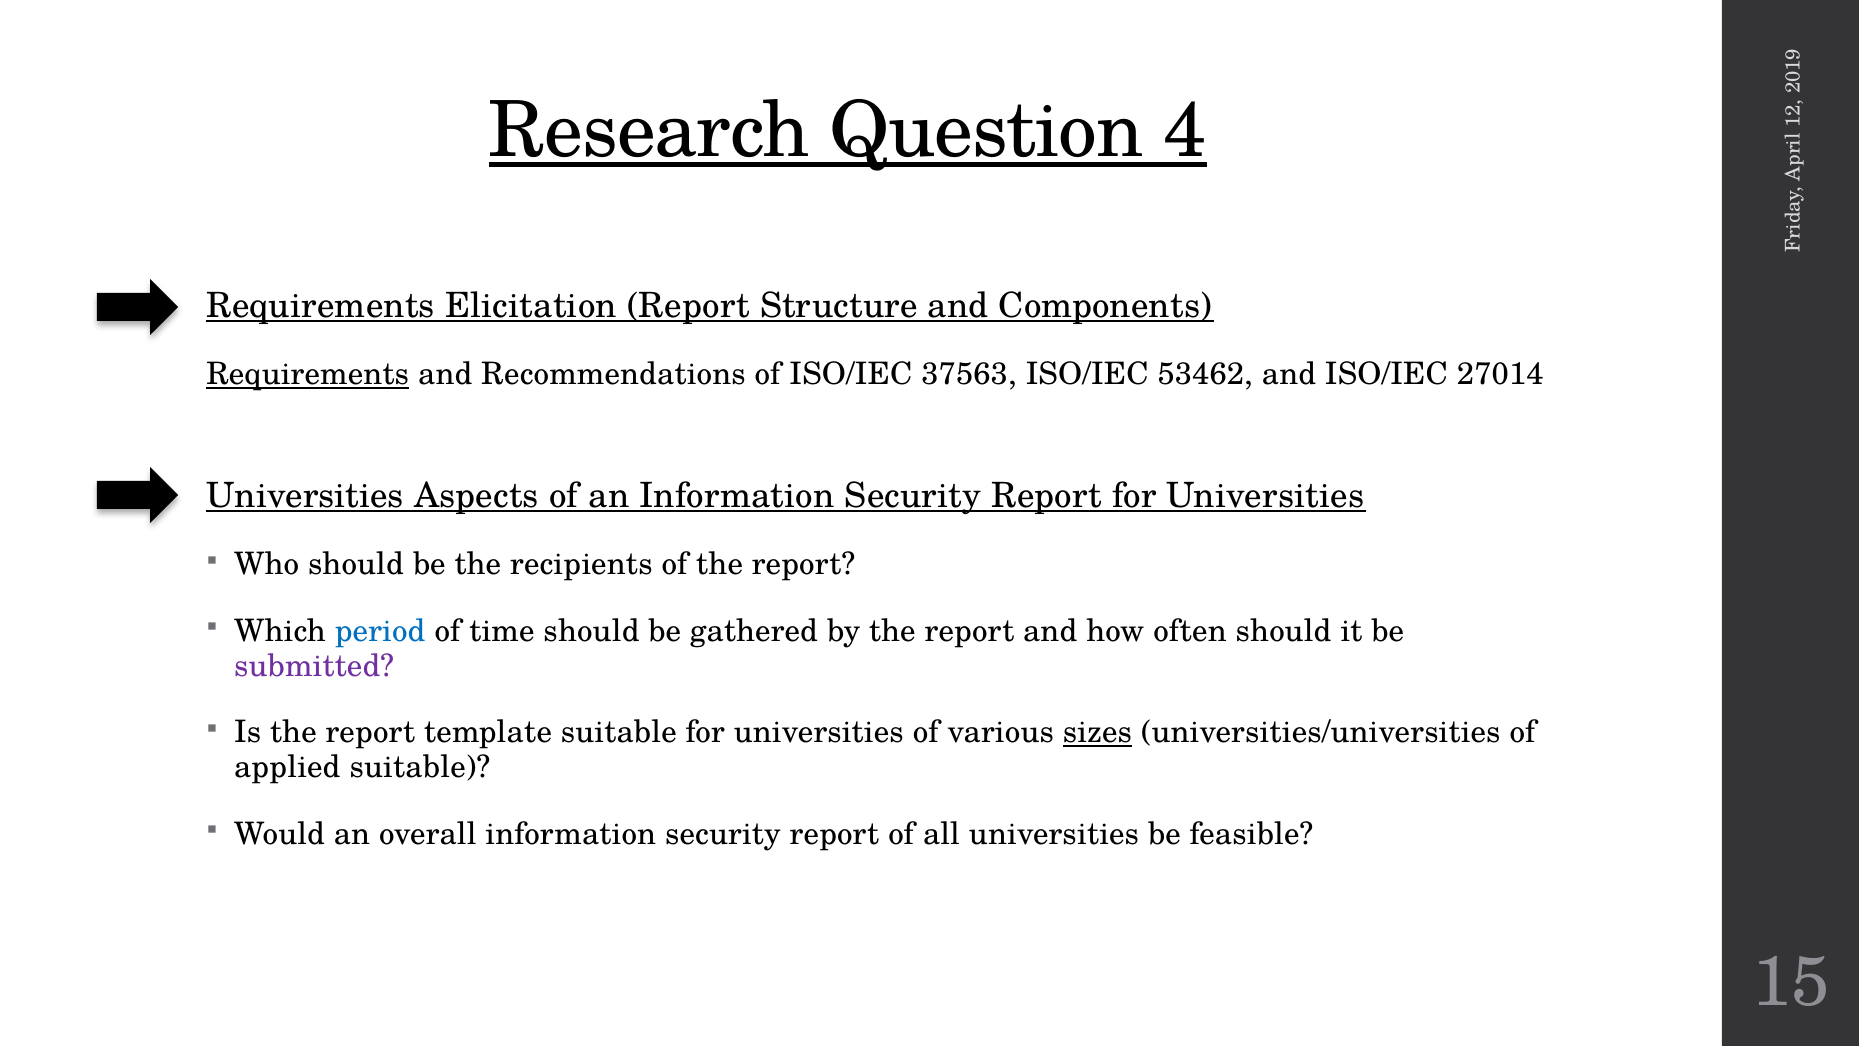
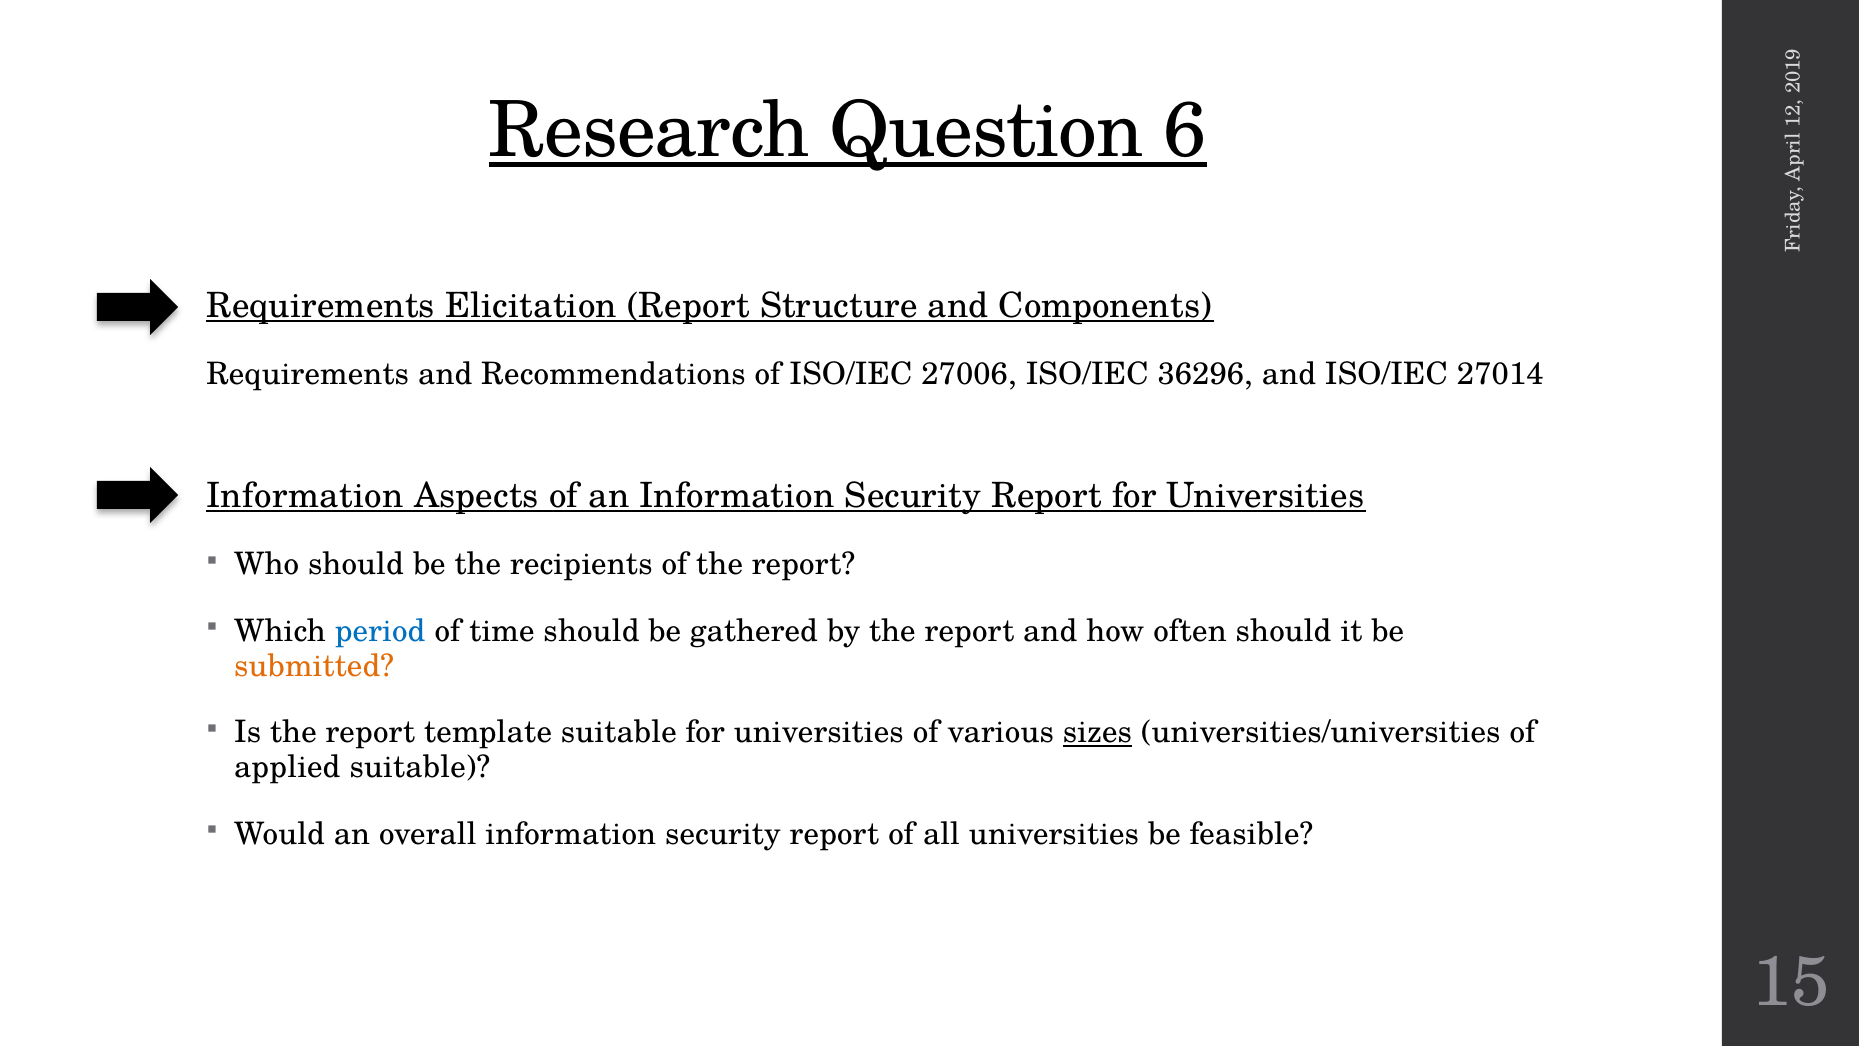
4: 4 -> 6 (1185, 131)
Requirements underline: present -> none (308, 375)
37563: 37563 -> 27006 (969, 375)
53462: 53462 -> 36296 (1205, 375)
Universities: Universities -> Information (305, 496)
submitted colour: purple -> orange (314, 666)
